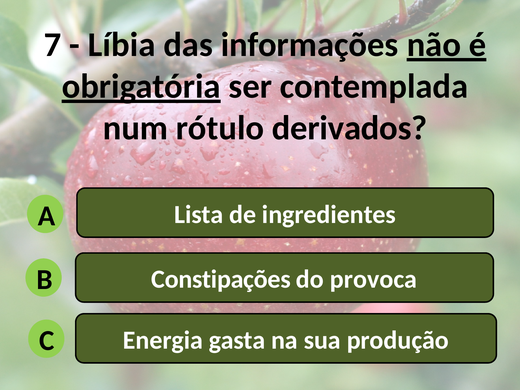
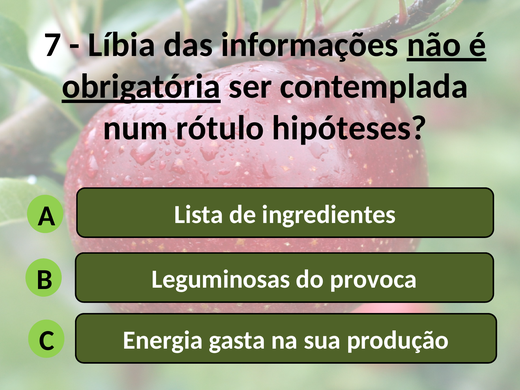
derivados: derivados -> hipóteses (350, 128)
Constipações: Constipações -> Leguminosas (221, 279)
